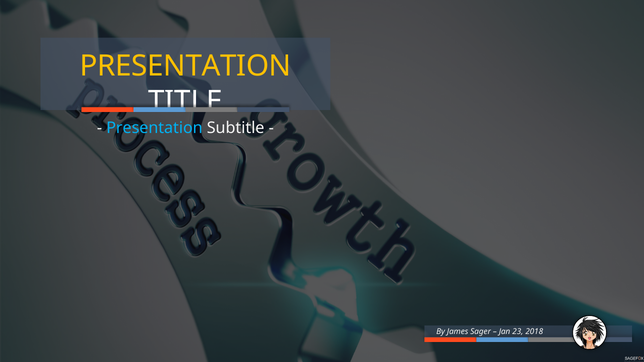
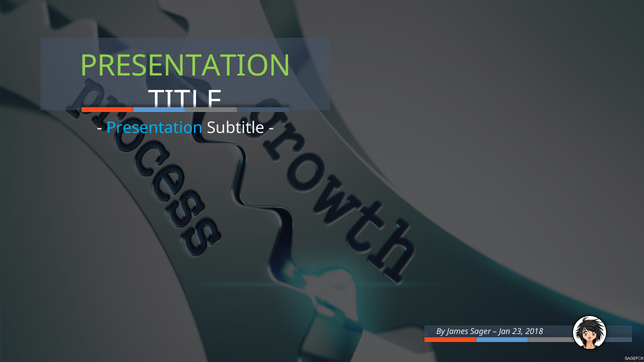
PRESENTATION colour: yellow -> light green (186, 66)
